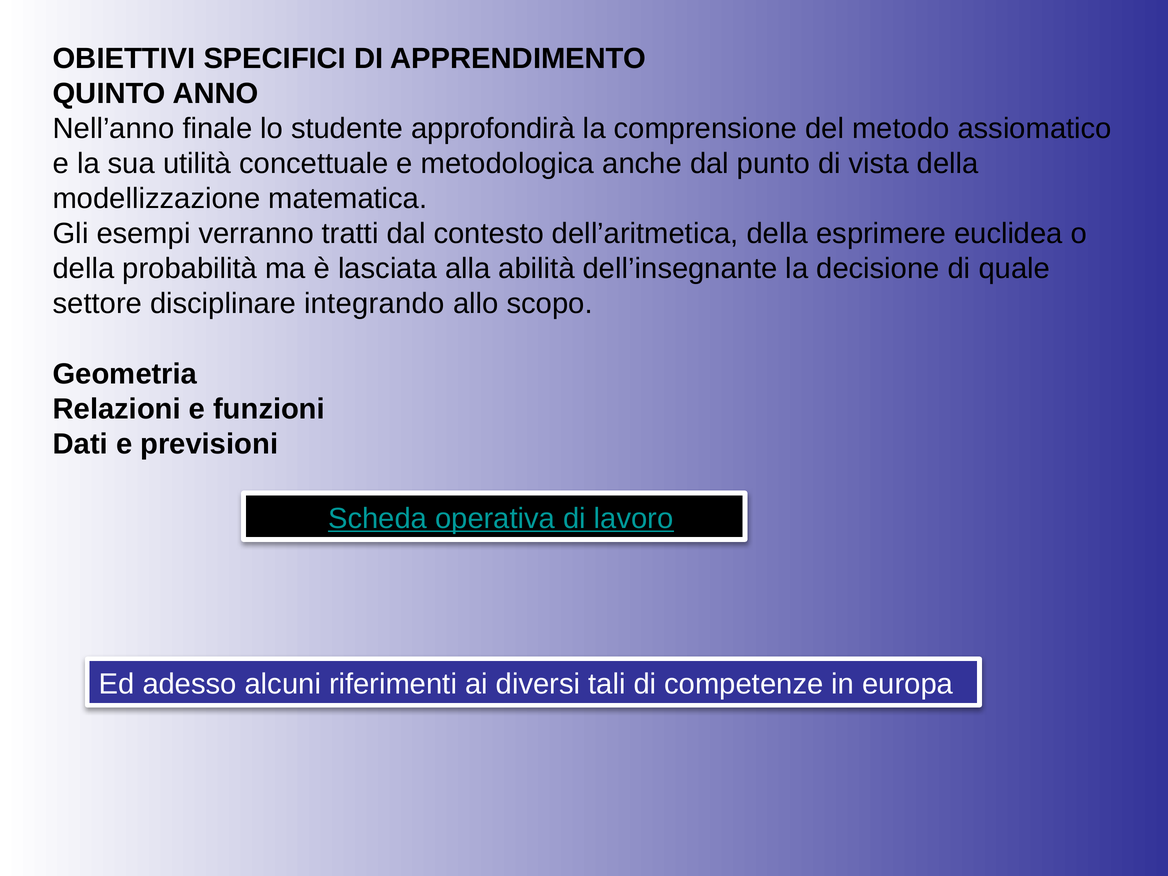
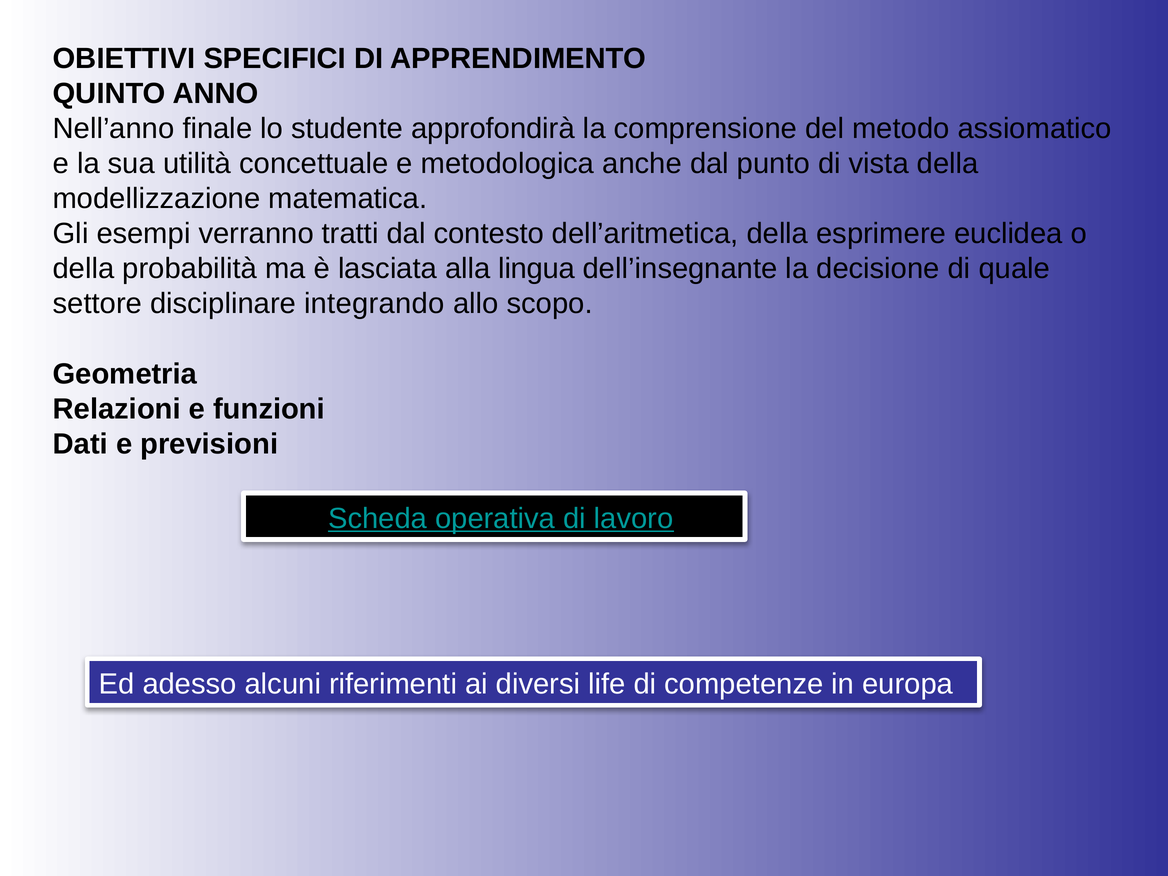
abilità: abilità -> lingua (537, 269)
tali: tali -> life (607, 684)
